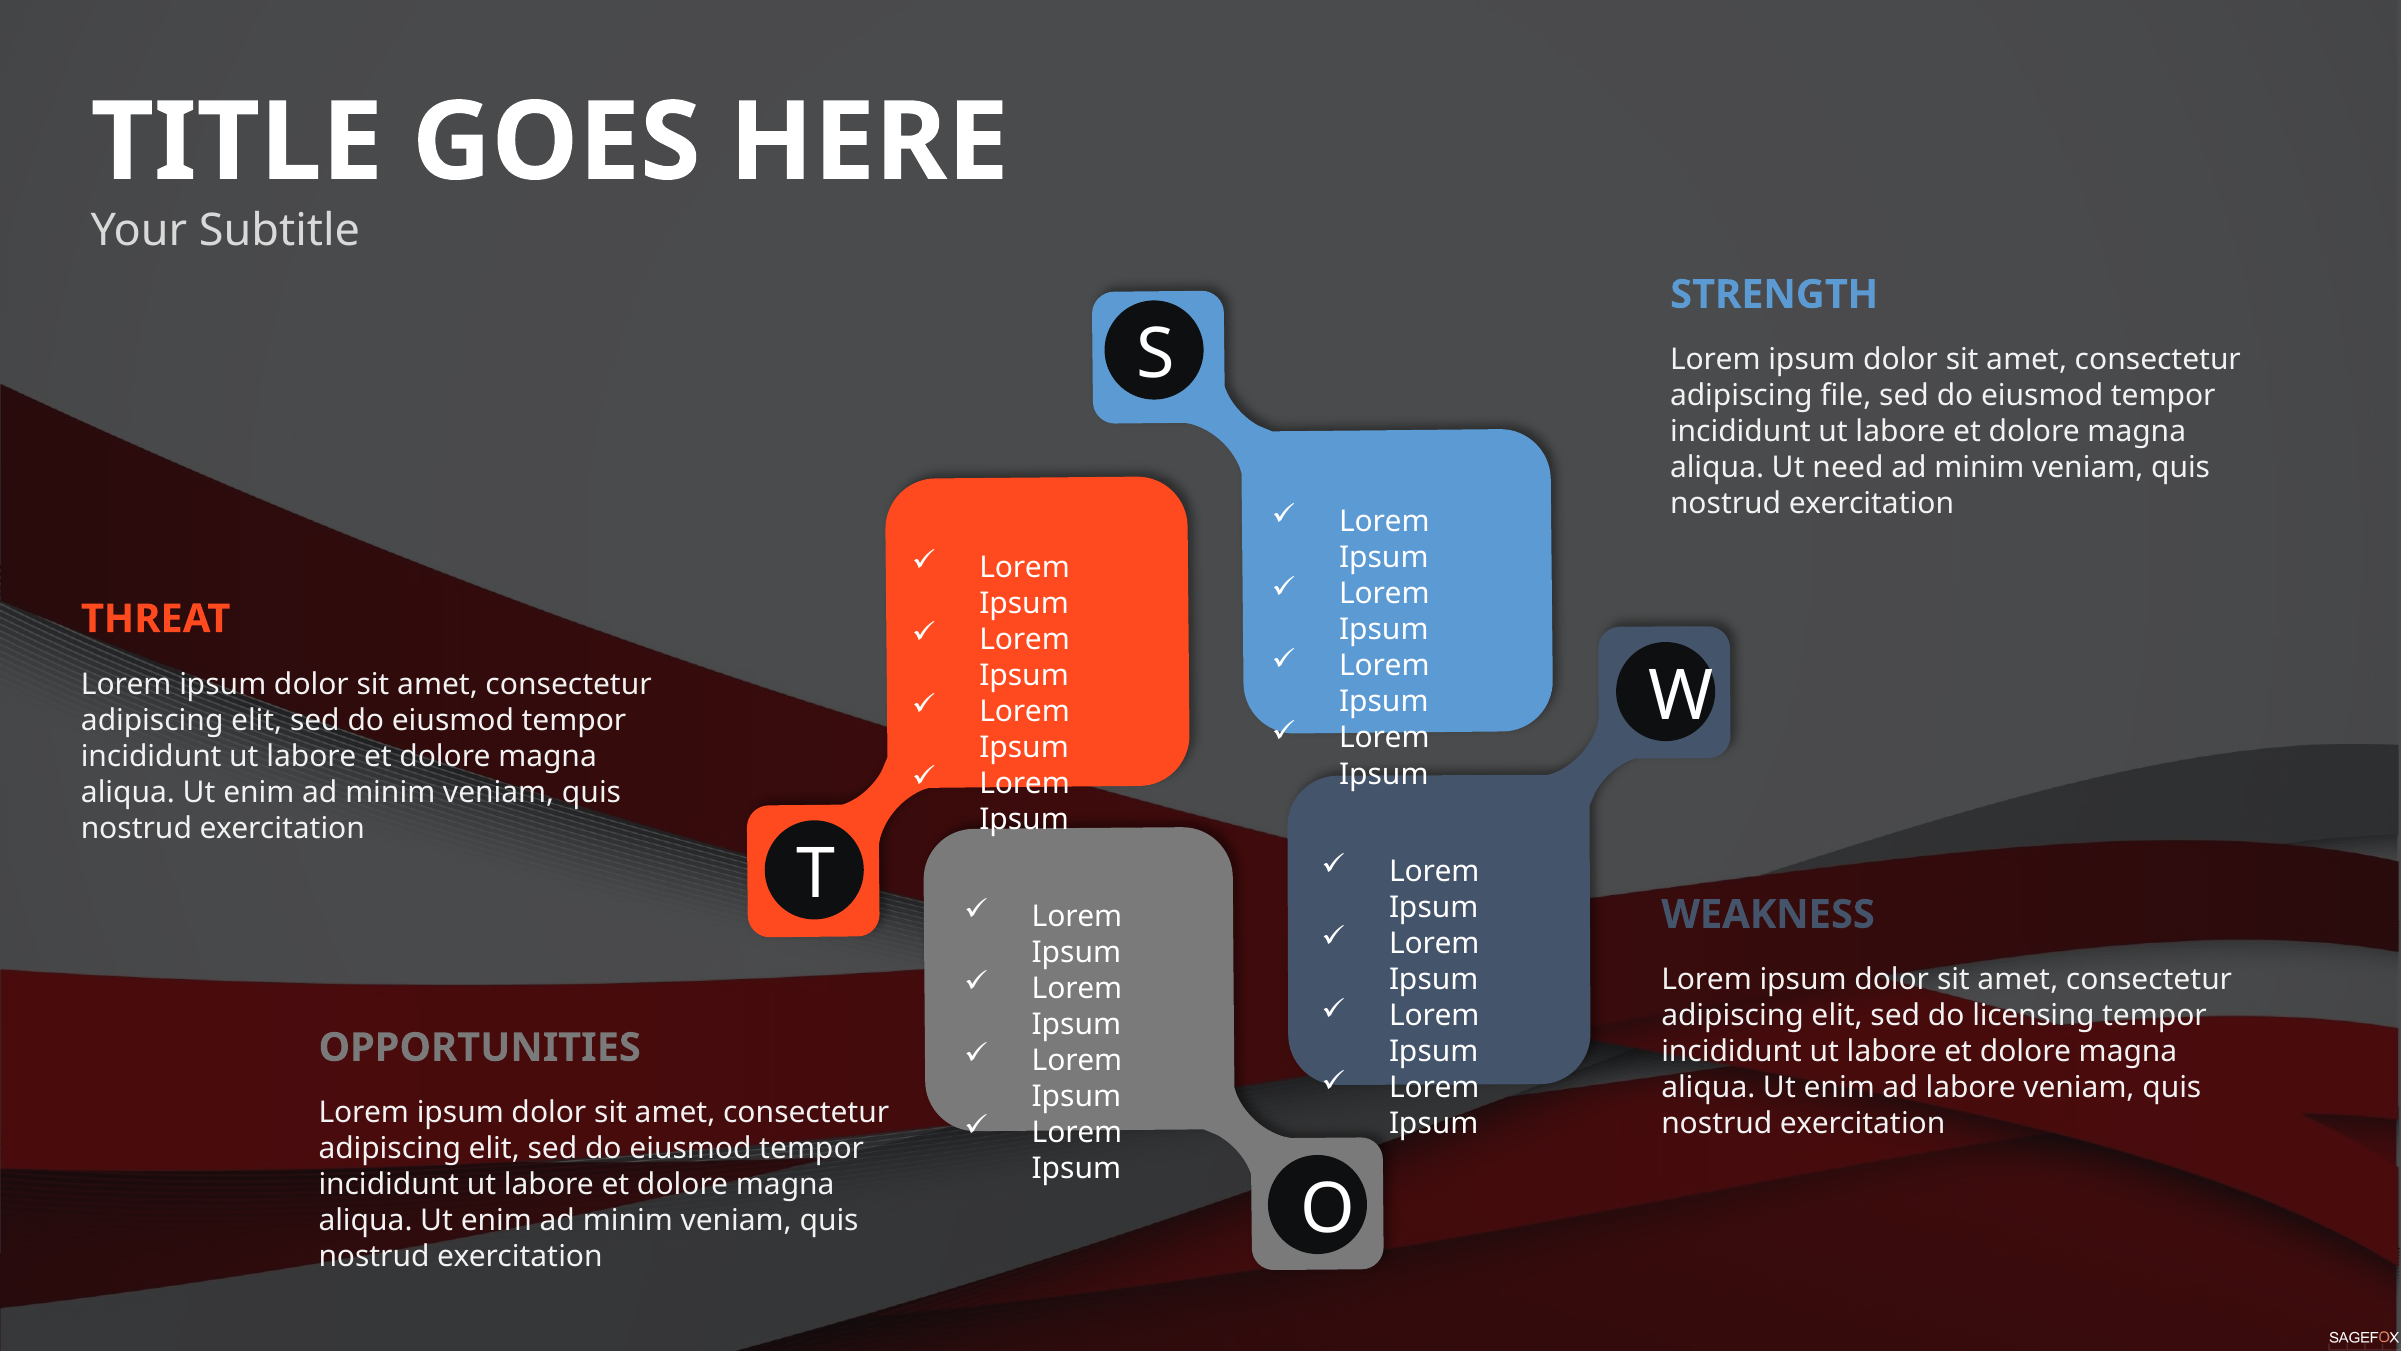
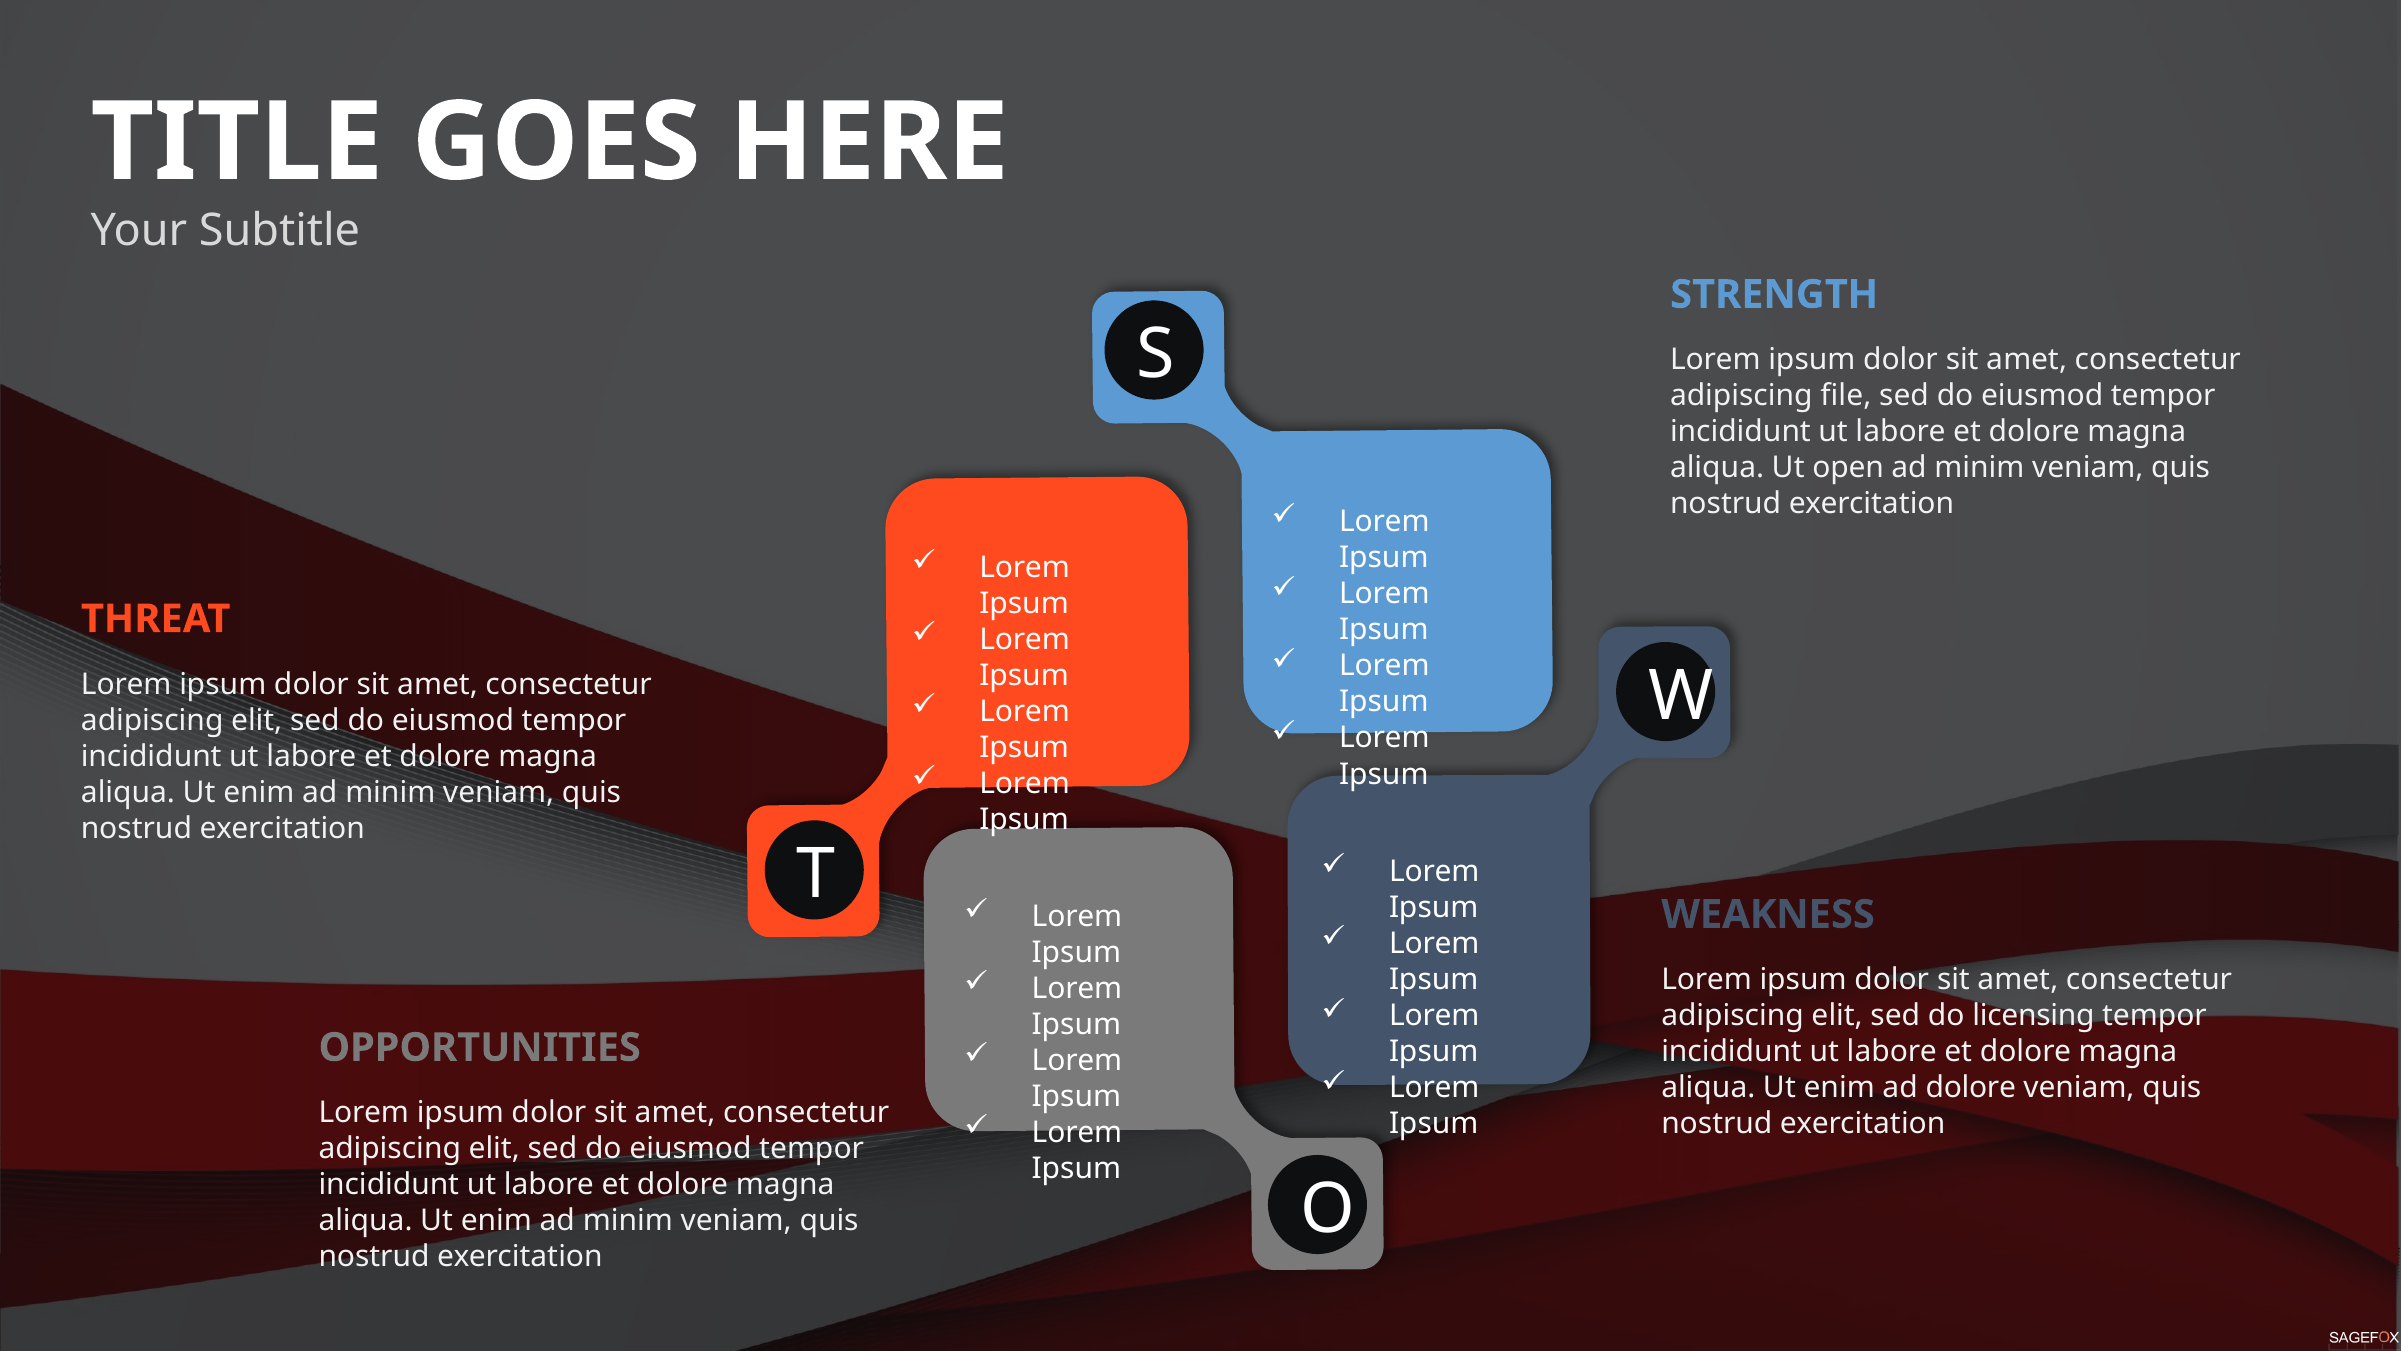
need: need -> open (1848, 468)
ad labore: labore -> dolore (1971, 1088)
